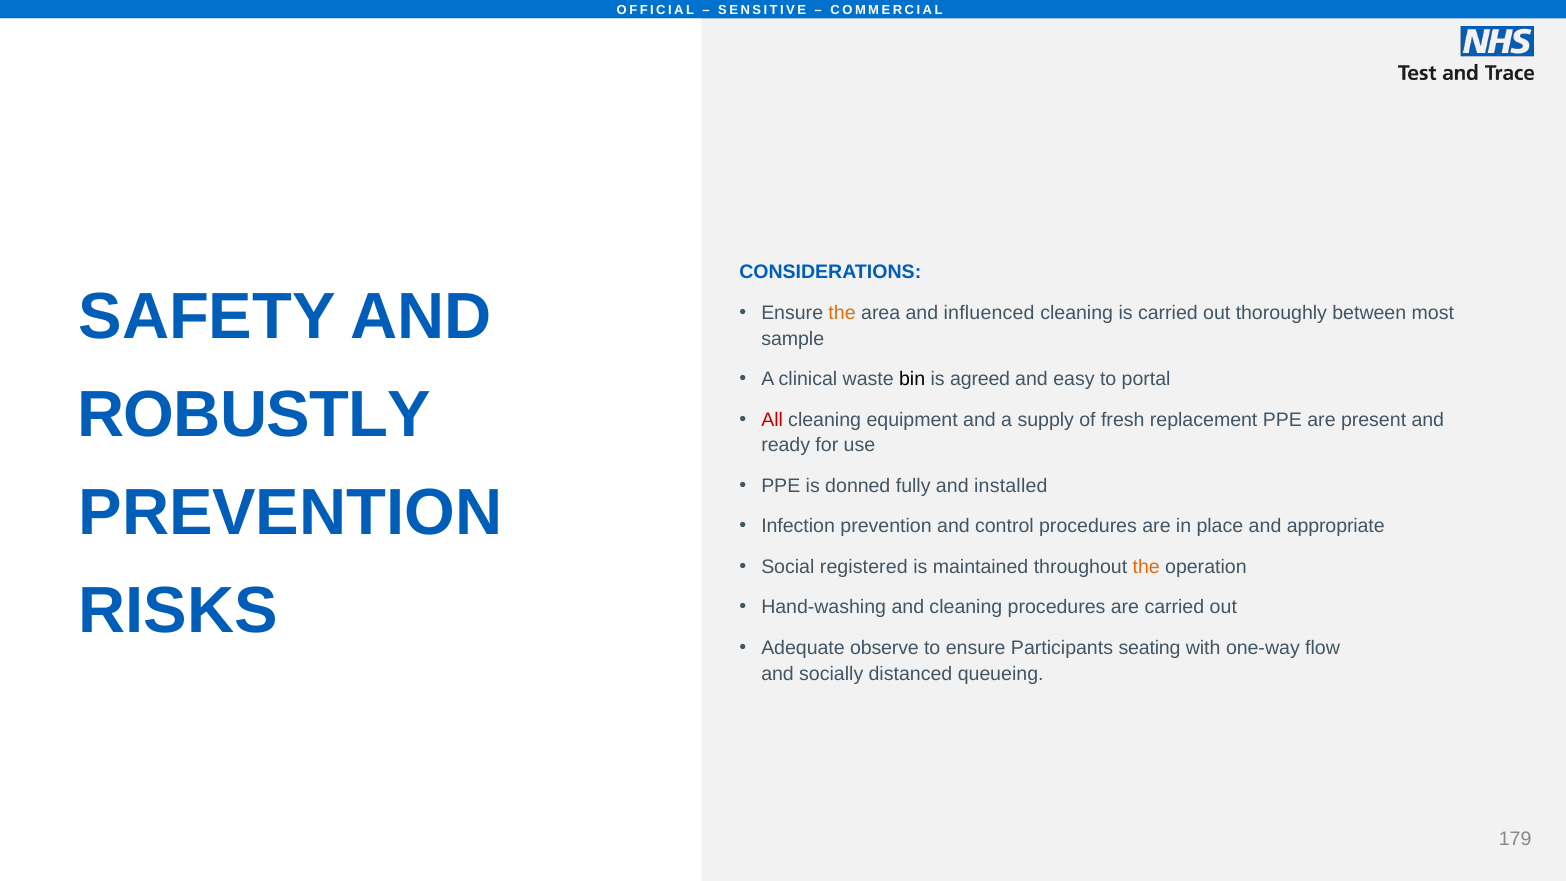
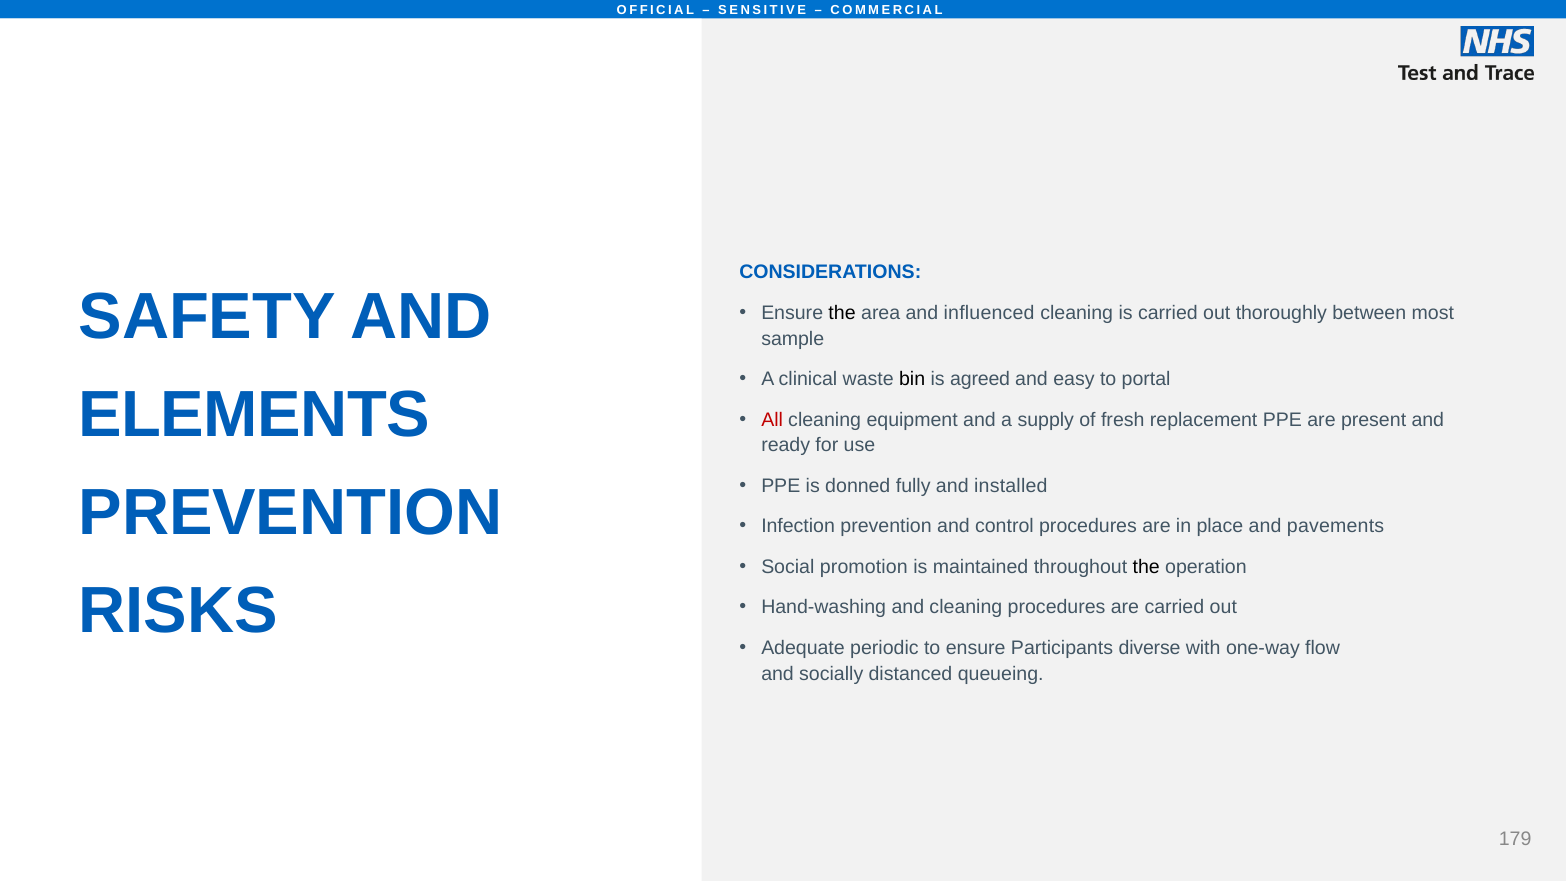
the colour: orange -> black (842, 313)
ROBUSTLY: ROBUSTLY -> ELEMENTS (254, 415)
appropriate: appropriate -> pavements (1336, 526)
registered: registered -> promotion (864, 567)
the colour: orange -> black (1146, 567)
observe: observe -> periodic (884, 648)
seating: seating -> diverse (1150, 648)
